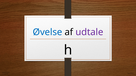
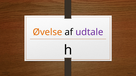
Øvelse colour: blue -> orange (47, 32)
